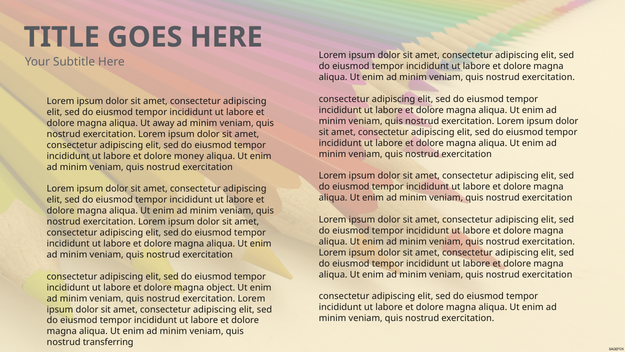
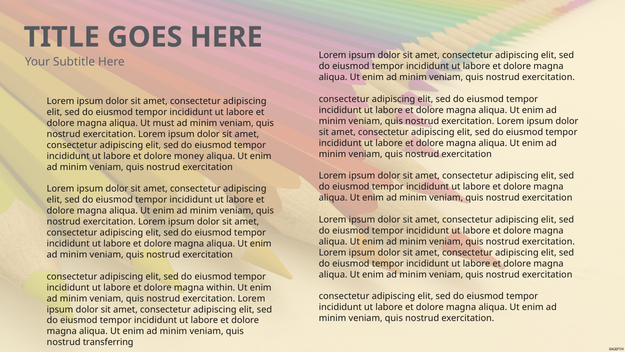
away: away -> must (164, 123)
object: object -> within (221, 287)
